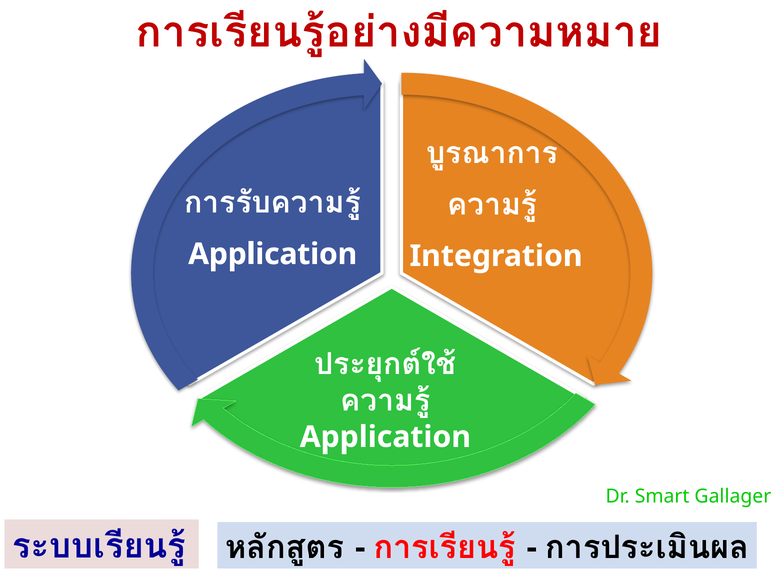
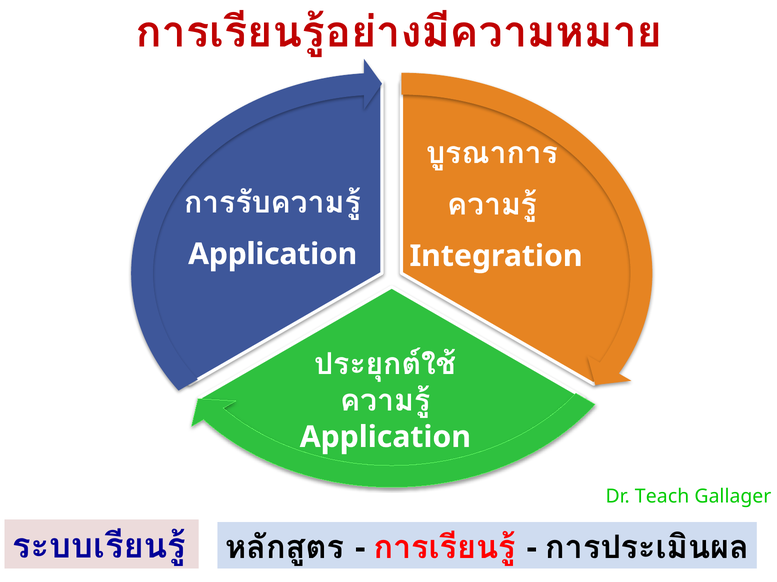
Smart: Smart -> Teach (662, 497)
